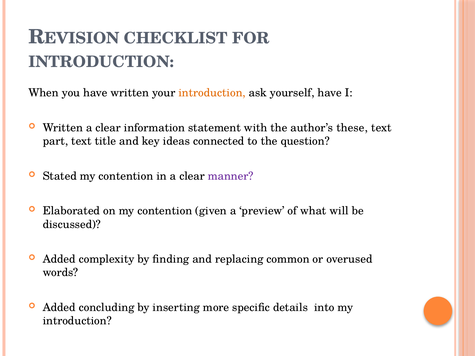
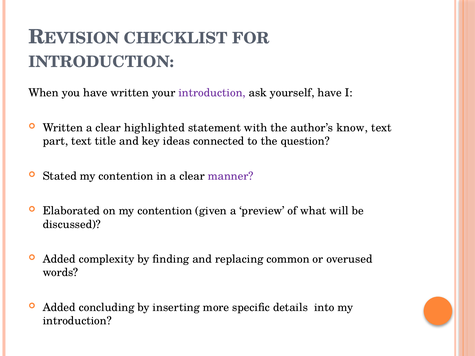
introduction colour: orange -> purple (212, 93)
information: information -> highlighted (154, 128)
these: these -> know (352, 128)
